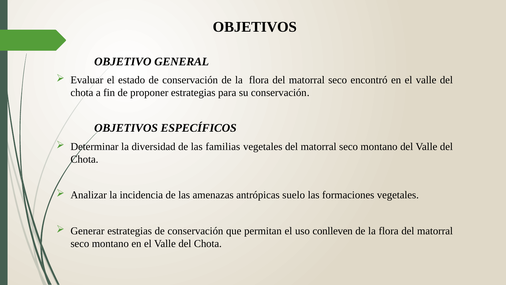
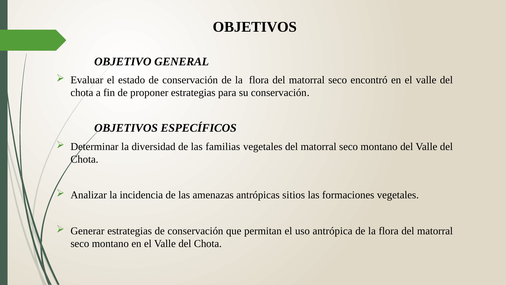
suelo: suelo -> sitios (294, 195)
conlleven: conlleven -> antrópica (333, 231)
